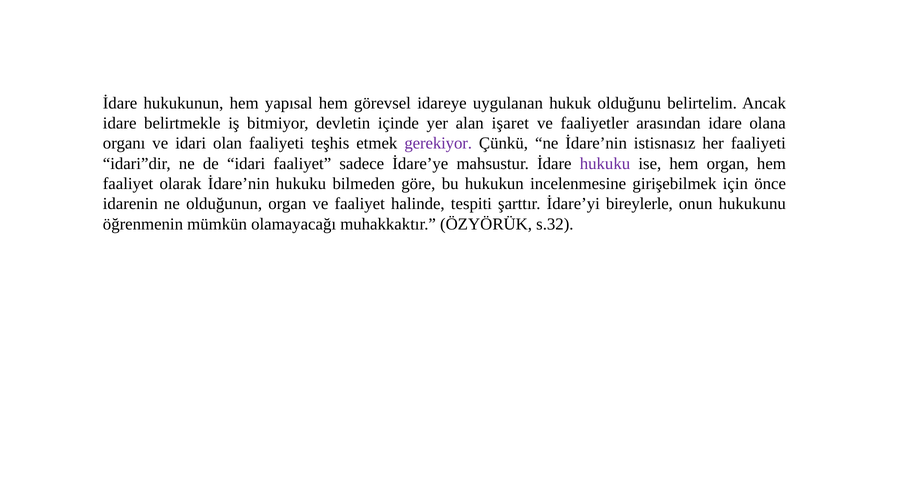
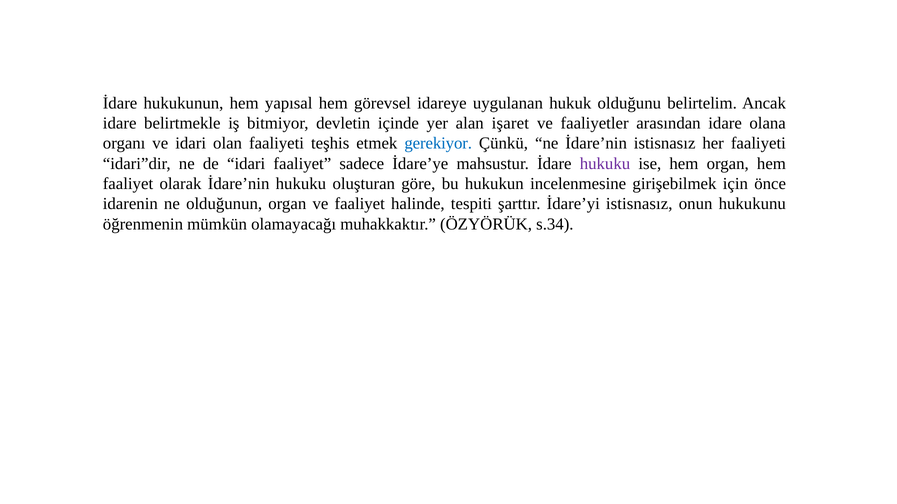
gerekiyor colour: purple -> blue (438, 144)
bilmeden: bilmeden -> oluşturan (364, 184)
İdare’yi bireylerle: bireylerle -> istisnasız (639, 204)
s.32: s.32 -> s.34 (555, 224)
